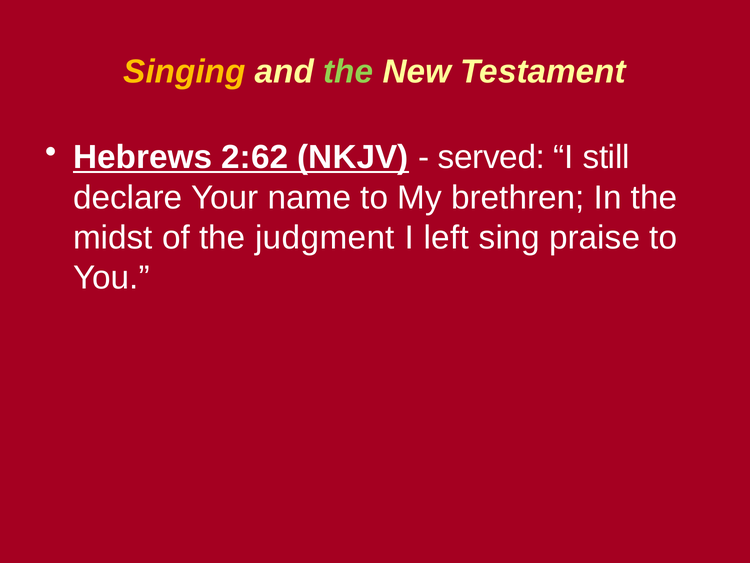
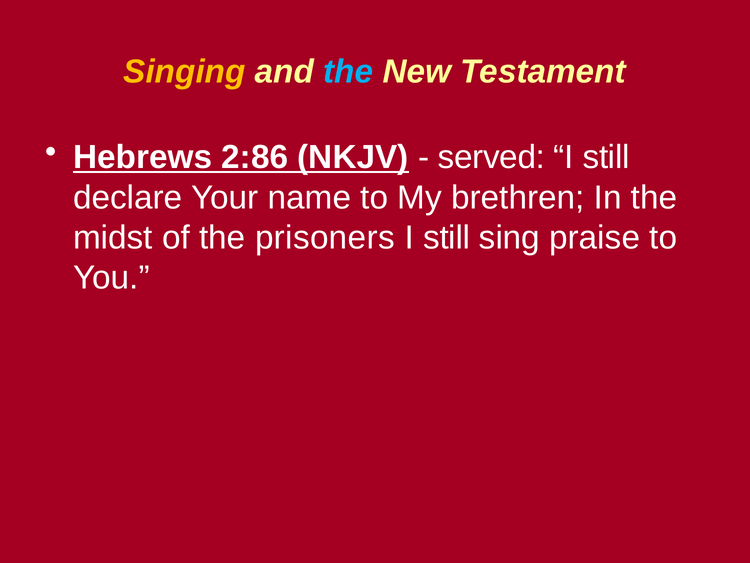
the colour: light green -> light blue (348, 72)
2:62: 2:62 -> 2:86 (255, 157)
judgment: judgment -> prisoners (325, 237)
left: left -> still (447, 237)
